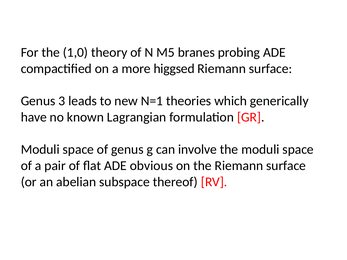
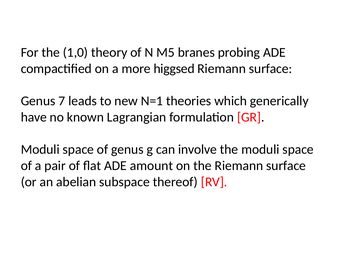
3: 3 -> 7 (62, 101)
obvious: obvious -> amount (151, 166)
